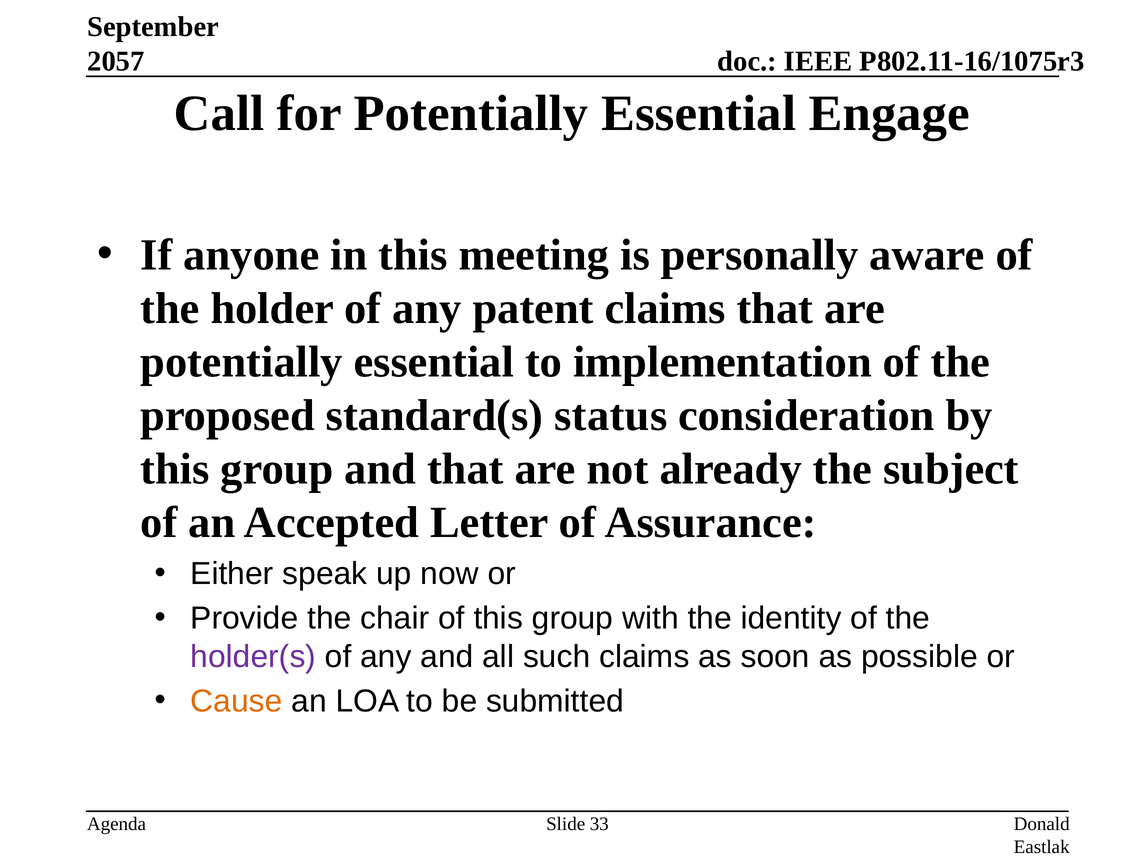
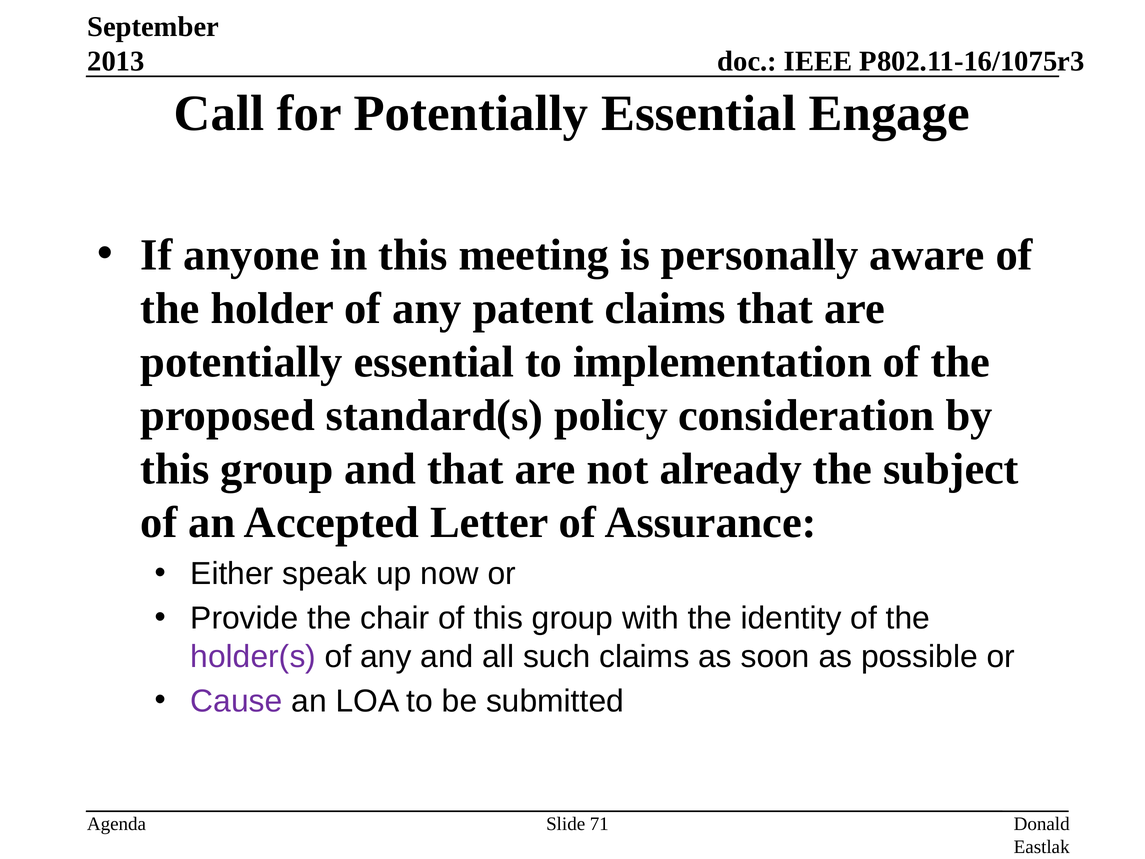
2057: 2057 -> 2013 (116, 61)
status: status -> policy (611, 415)
Cause colour: orange -> purple (236, 701)
33: 33 -> 71 (599, 824)
